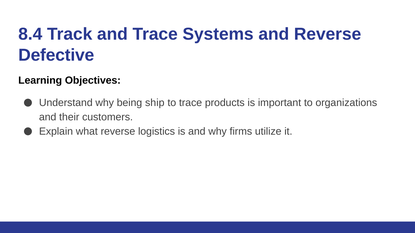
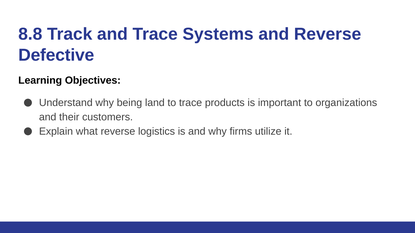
8.4: 8.4 -> 8.8 (30, 34)
ship: ship -> land (155, 103)
